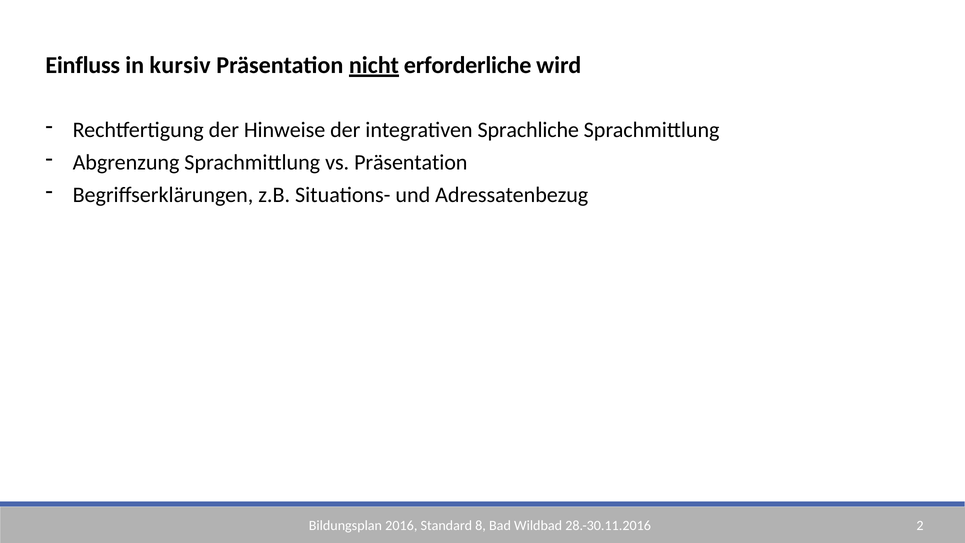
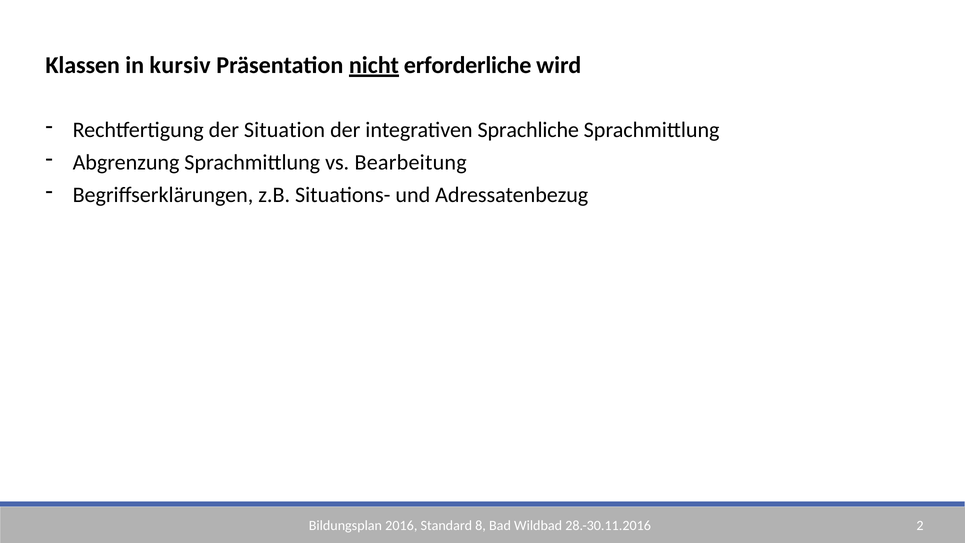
Einfluss: Einfluss -> Klassen (83, 65)
Hinweise: Hinweise -> Situation (285, 130)
vs Präsentation: Präsentation -> Bearbeitung (411, 163)
